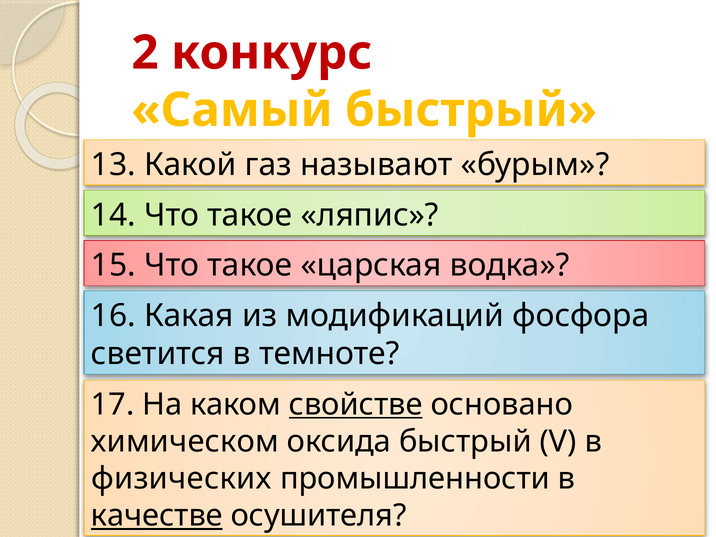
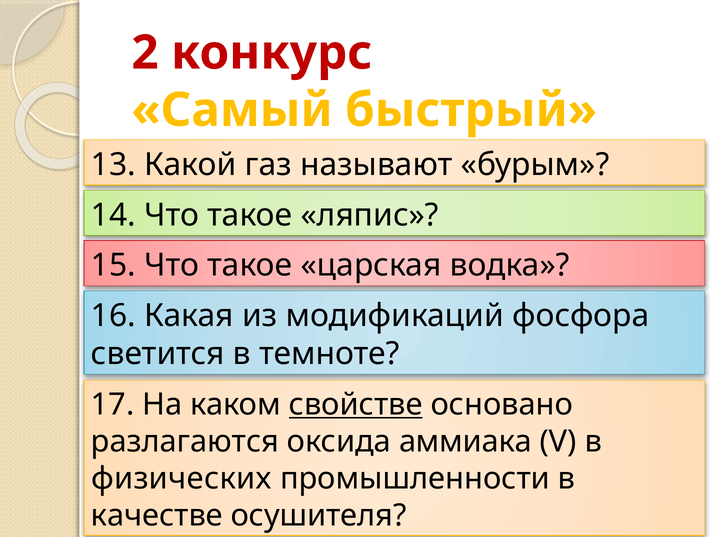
химическом: химическом -> разлагаются (185, 442)
оксида быстрый: быстрый -> аммиака (465, 442)
качестве underline: present -> none (157, 516)
